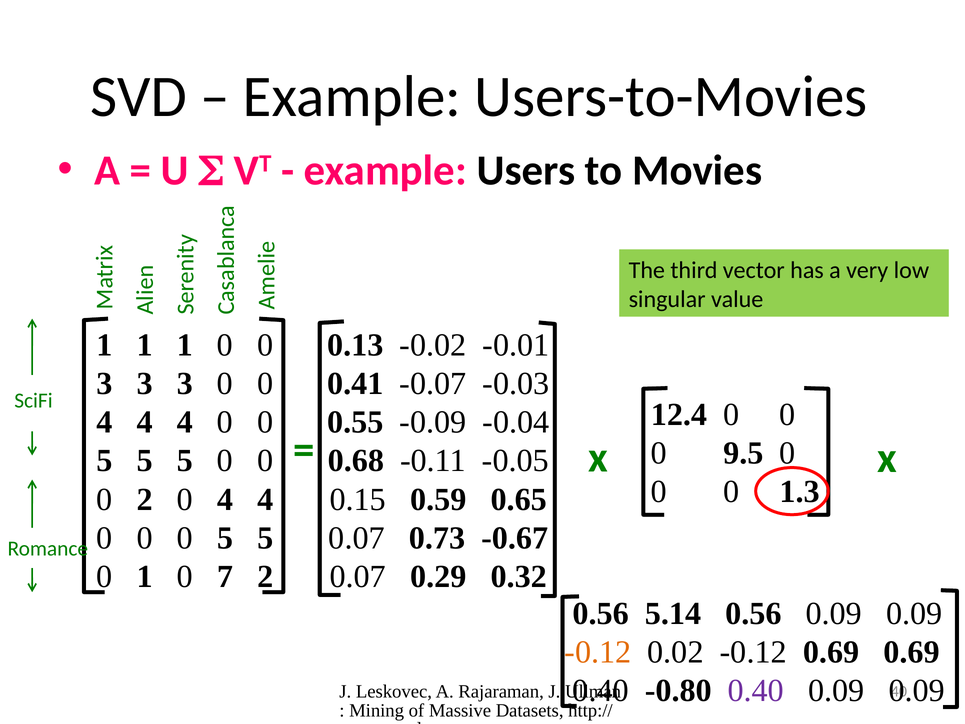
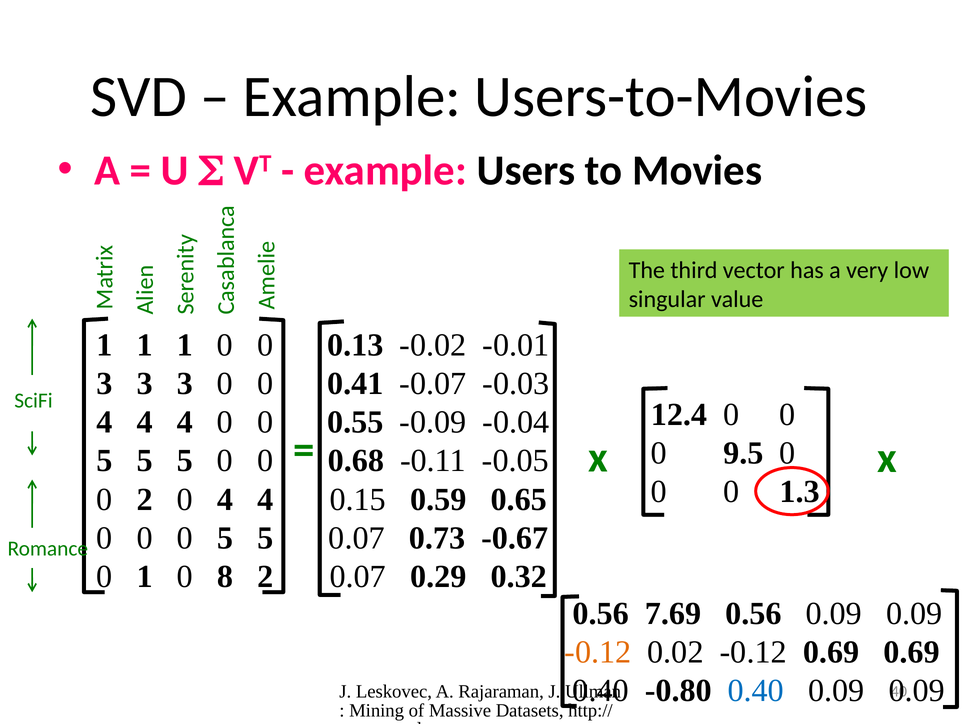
7: 7 -> 8 (225, 576)
5.14: 5.14 -> 7.69 (673, 613)
0.40 colour: purple -> blue (756, 691)
